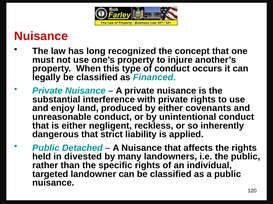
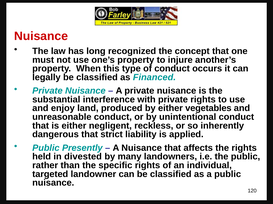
covenants: covenants -> vegetables (208, 109)
Detached: Detached -> Presently (82, 148)
